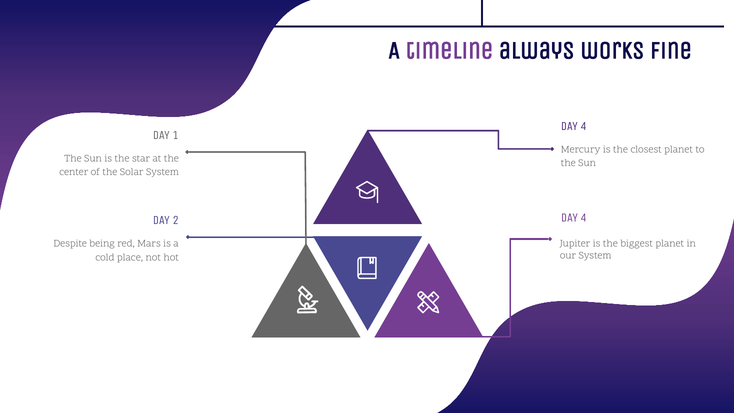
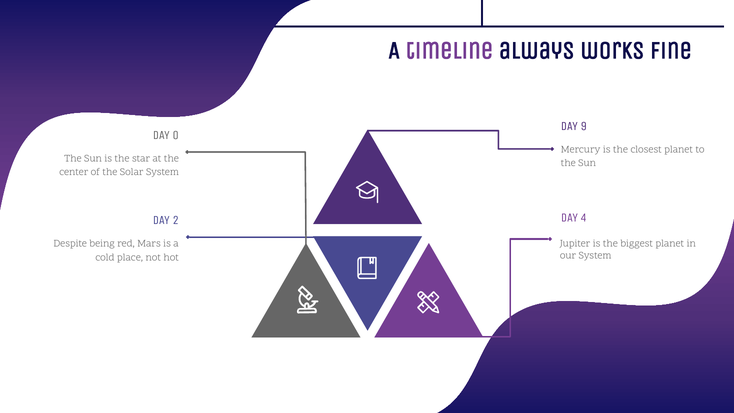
4: 4 -> 9 (584, 126)
1: 1 -> 0 (176, 135)
